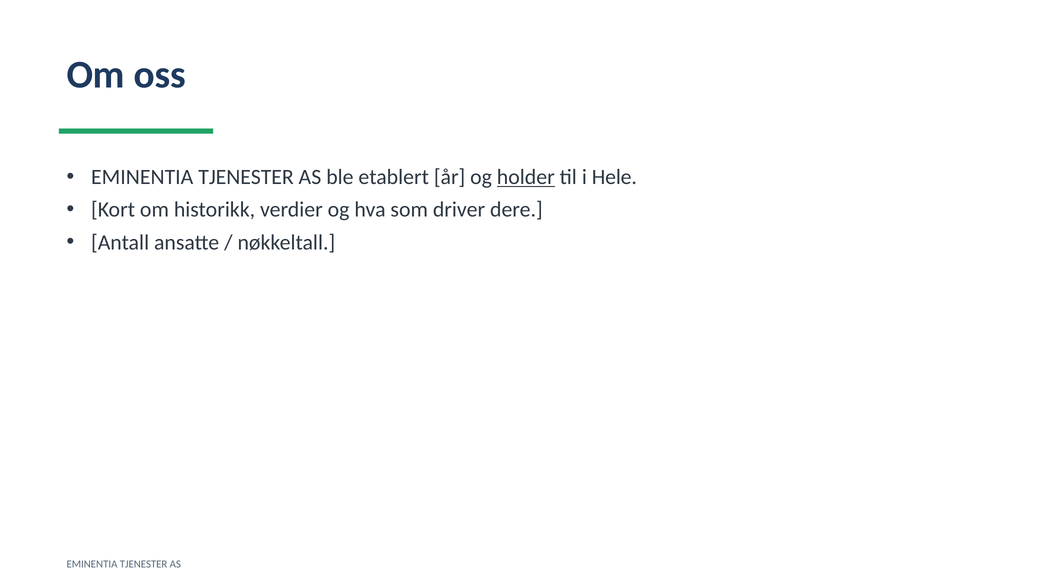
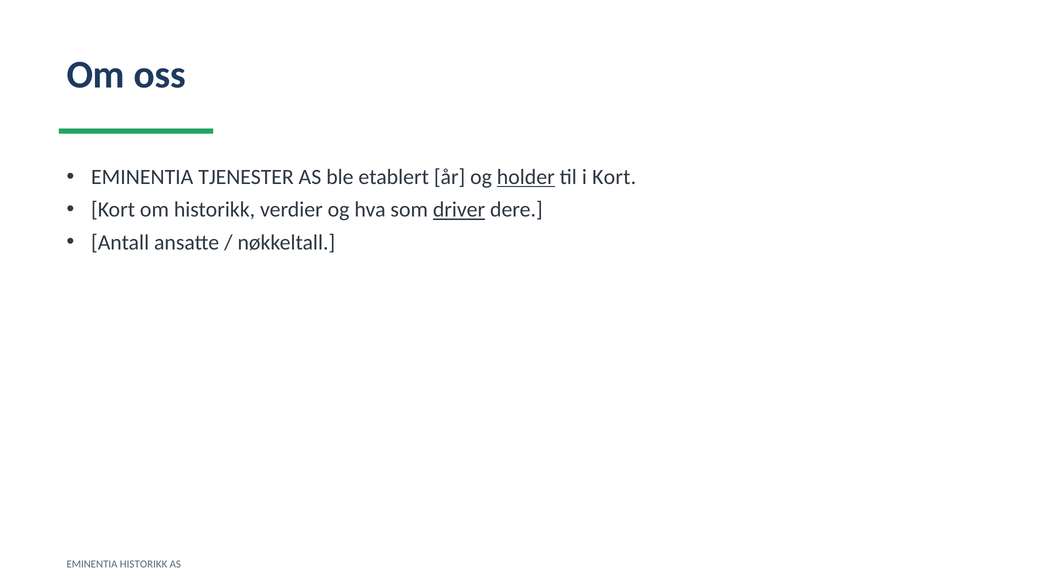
i Hele: Hele -> Kort (614, 177)
driver underline: none -> present (459, 210)
TJENESTER: TJENESTER -> HISTORIKK (144, 565)
